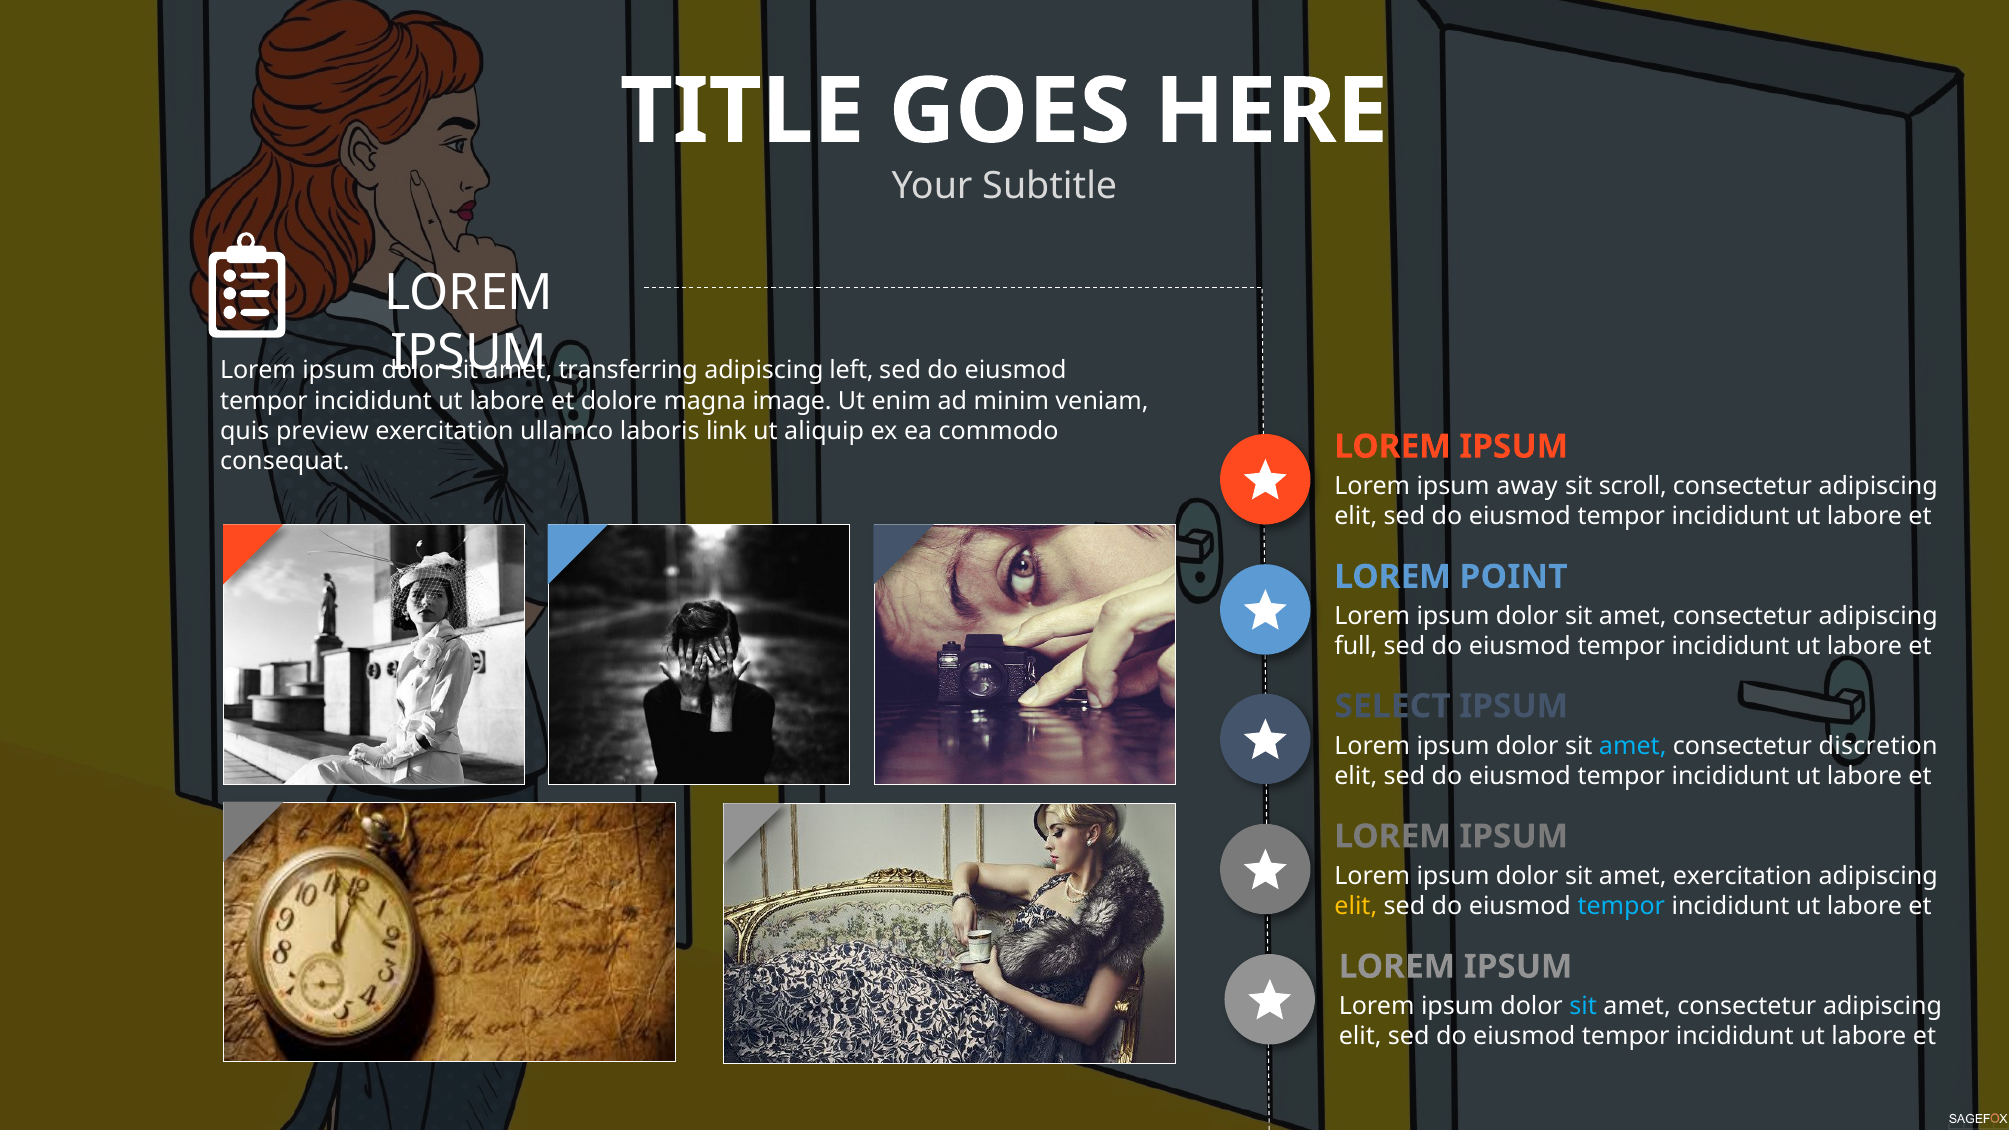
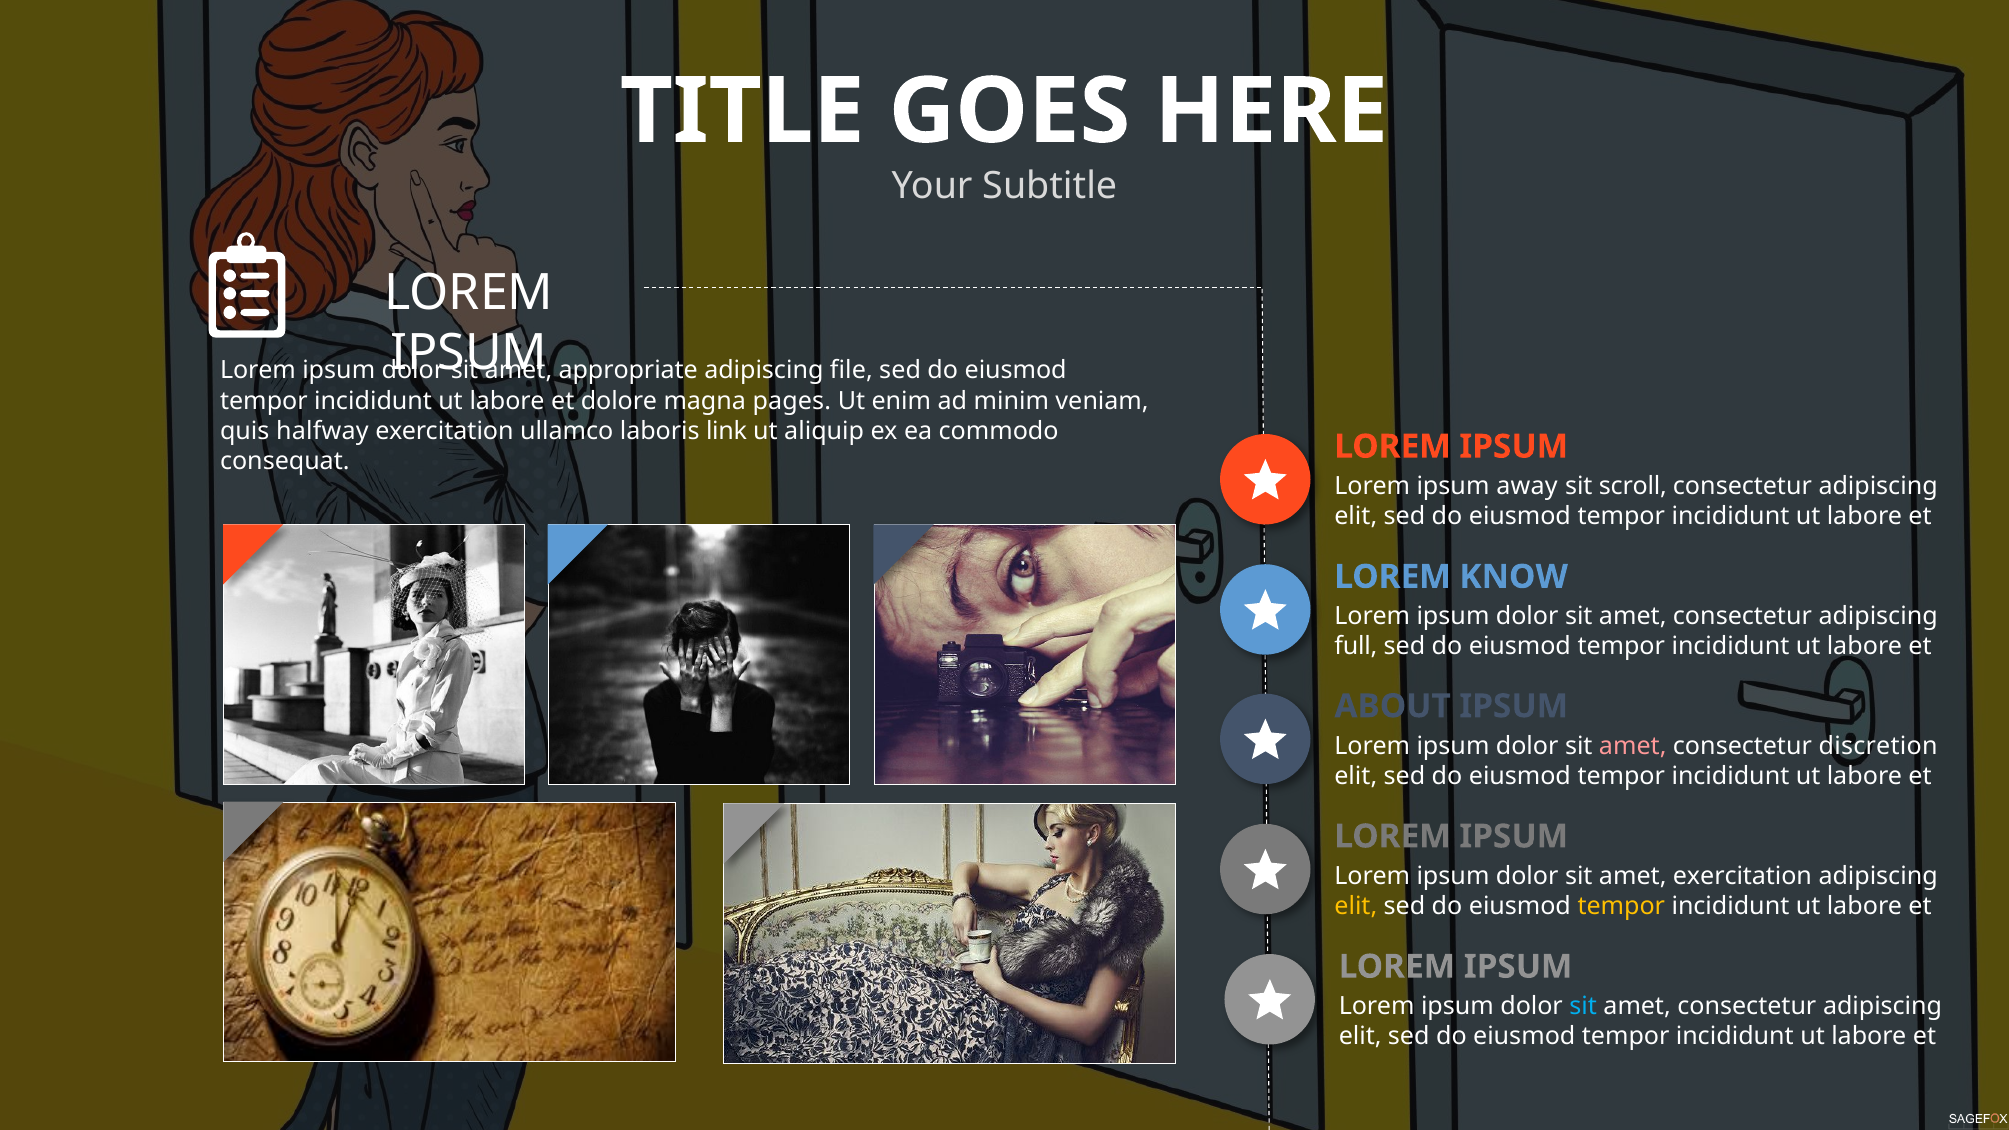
transferring: transferring -> appropriate (628, 371)
left: left -> file (851, 371)
image: image -> pages (792, 401)
preview: preview -> halfway (322, 431)
POINT: POINT -> KNOW (1514, 577)
SELECT: SELECT -> ABOUT (1393, 706)
amet colour: light blue -> pink (1633, 746)
tempor colour: light blue -> yellow (1621, 906)
